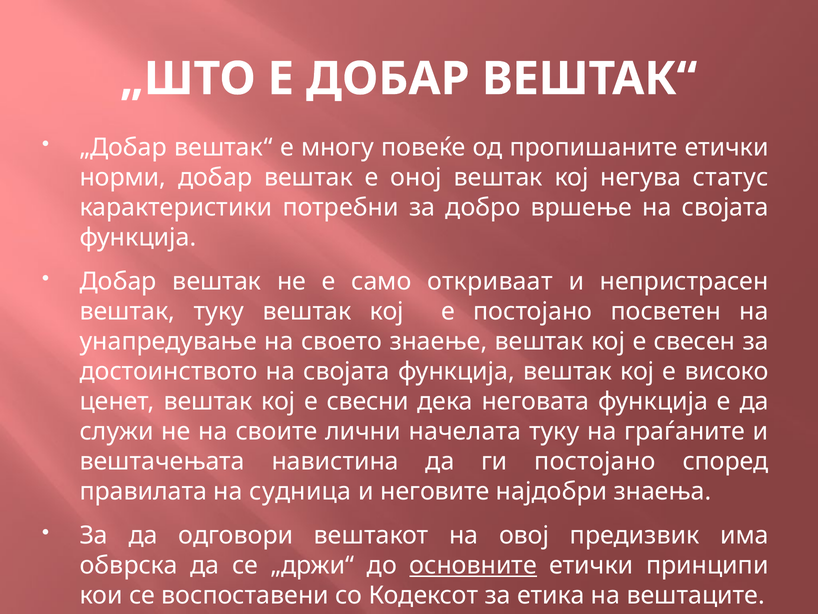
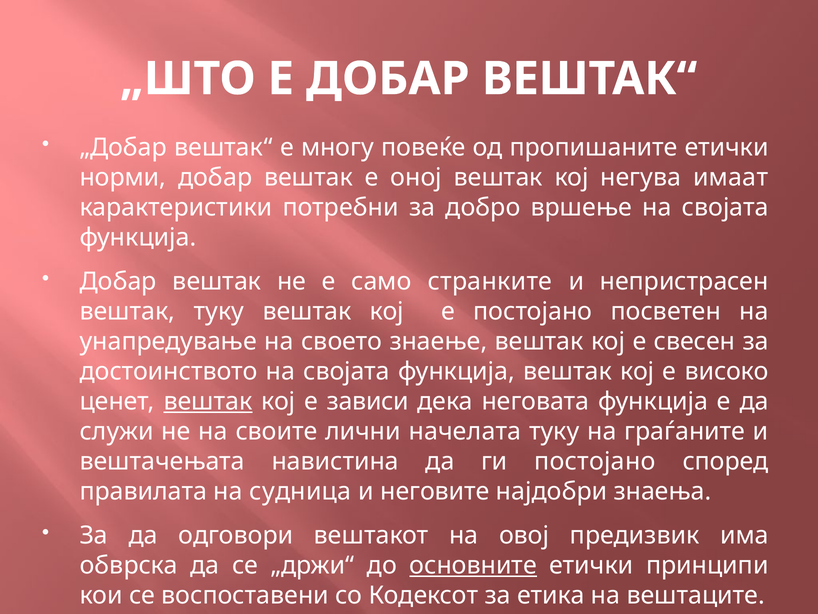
статус: статус -> имаат (731, 177)
откриваат: откриваат -> странките (490, 281)
вештак underline: none -> present (208, 401)
свесни: свесни -> зависи (368, 401)
